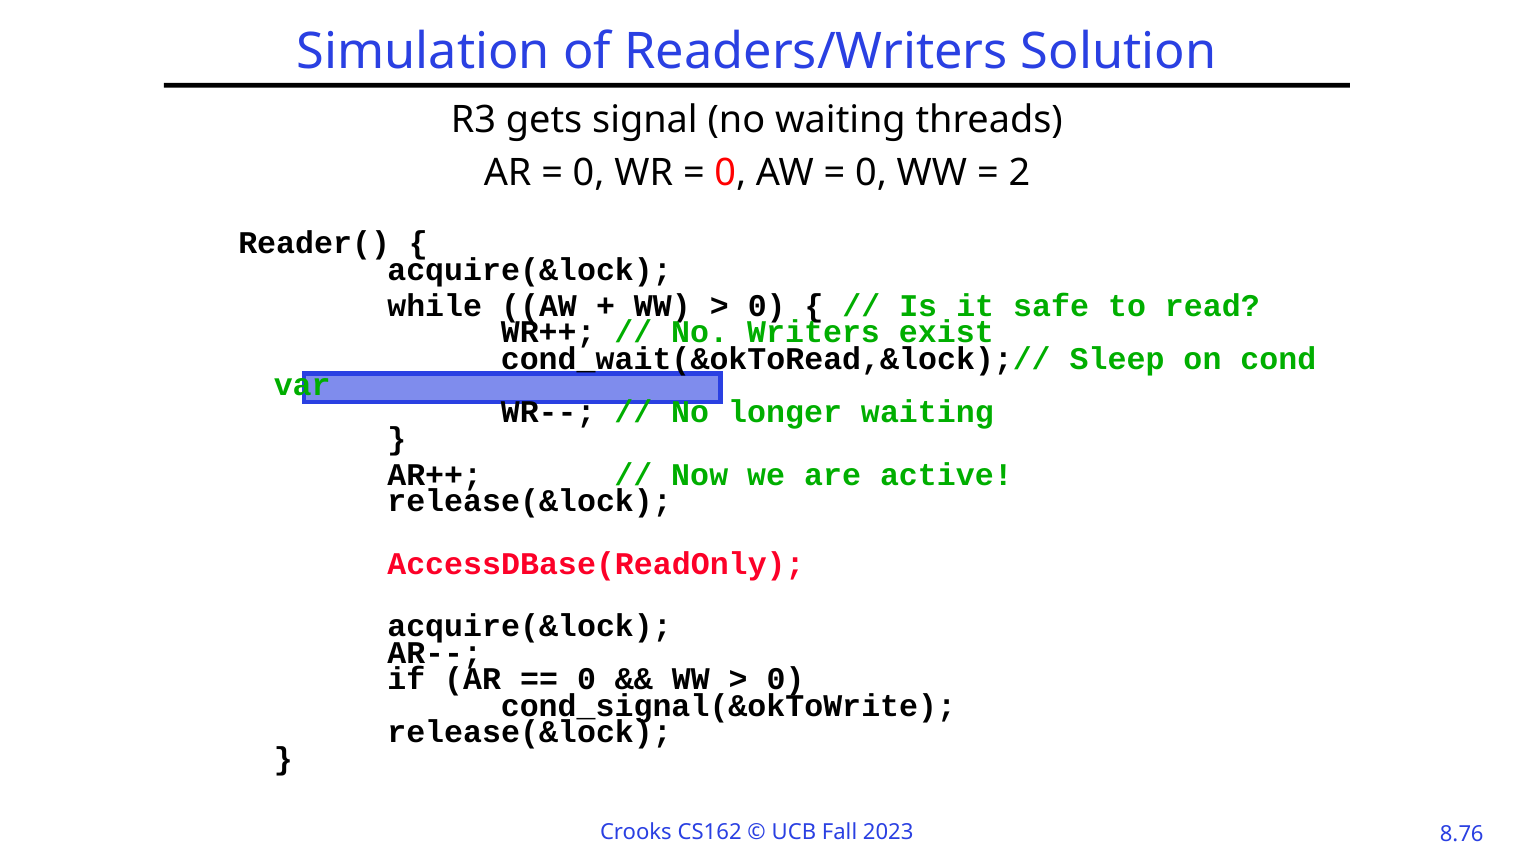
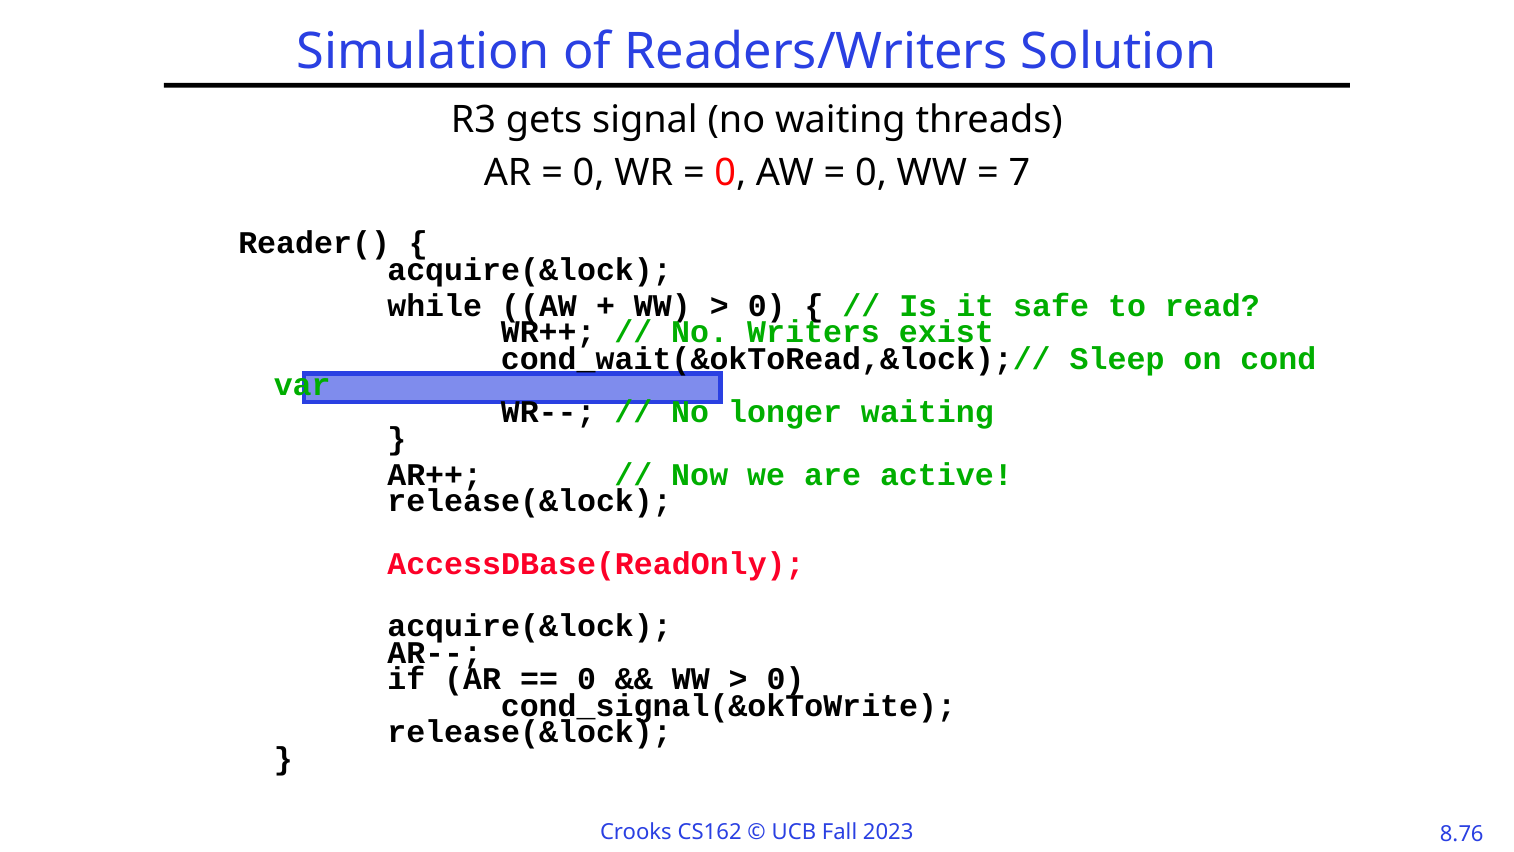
2: 2 -> 7 (1019, 173)
